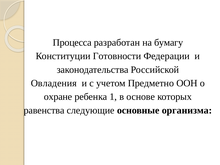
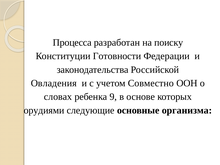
бумагу: бумагу -> поиску (169, 42)
Предметно: Предметно -> Совместно (151, 83)
охране: охране -> словах (58, 97)
1: 1 -> 9 (113, 97)
равенства: равенства -> орудиями (44, 110)
